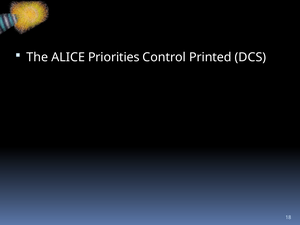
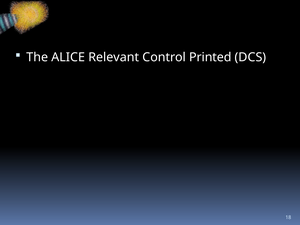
Priorities: Priorities -> Relevant (114, 57)
